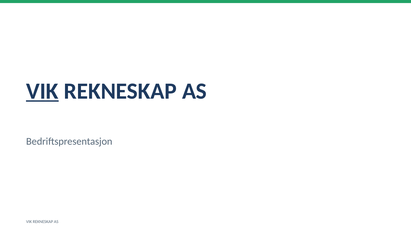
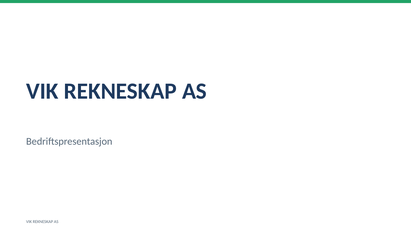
VIK underline: present -> none (42, 91)
